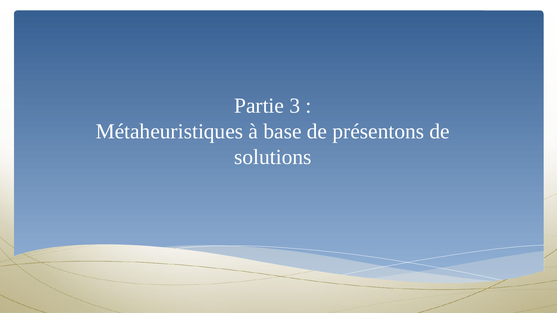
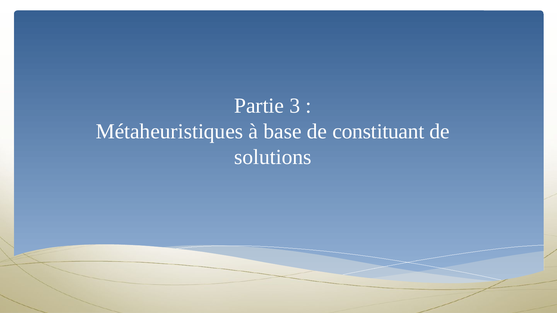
présentons: présentons -> constituant (378, 132)
